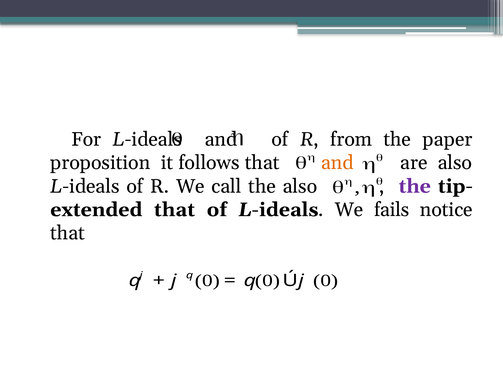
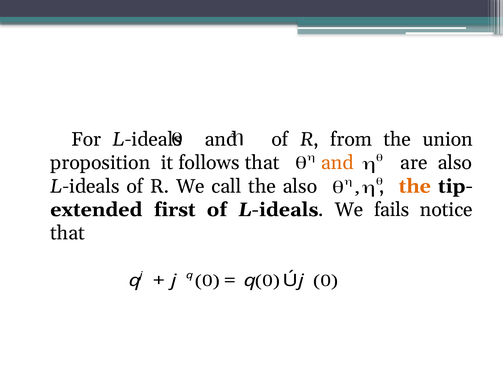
paper: paper -> union (448, 139)
the colour: purple -> orange (415, 186)
that: that -> first (175, 210)
